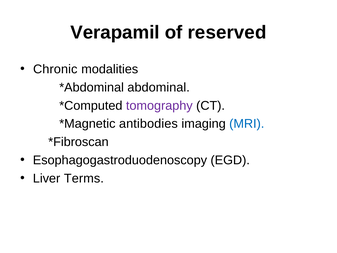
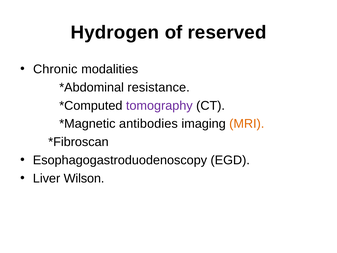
Verapamil: Verapamil -> Hydrogen (115, 32)
abdominal: abdominal -> resistance (159, 87)
MRI colour: blue -> orange (247, 124)
Terms: Terms -> Wilson (84, 178)
